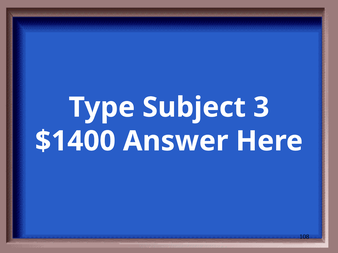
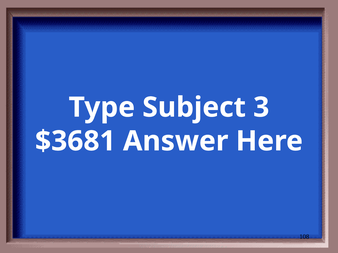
$1400: $1400 -> $3681 (75, 141)
